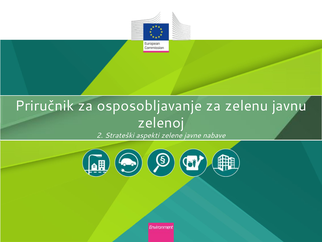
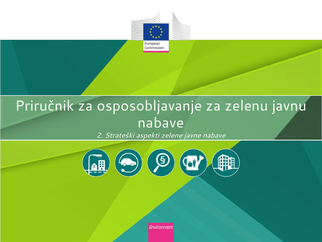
zelenoj: zelenoj -> nabave (161, 123)
